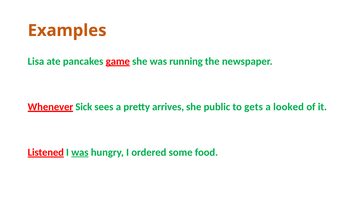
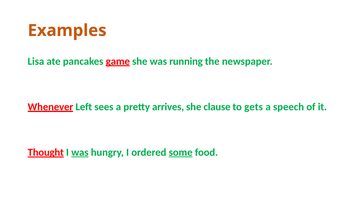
Sick: Sick -> Left (84, 107)
public: public -> clause (217, 107)
looked: looked -> speech (289, 107)
Listened: Listened -> Thought (46, 153)
some underline: none -> present (181, 153)
